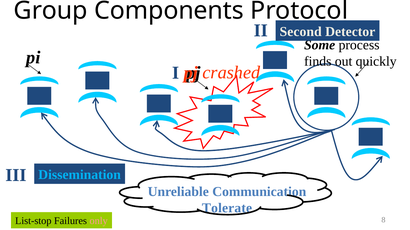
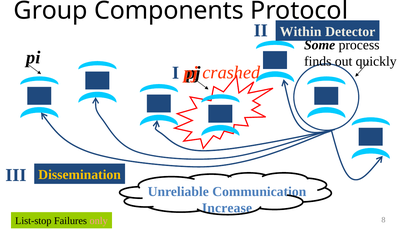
Second: Second -> Within (301, 32)
Dissemination colour: light blue -> yellow (80, 175)
Tolerate: Tolerate -> Increase (227, 209)
